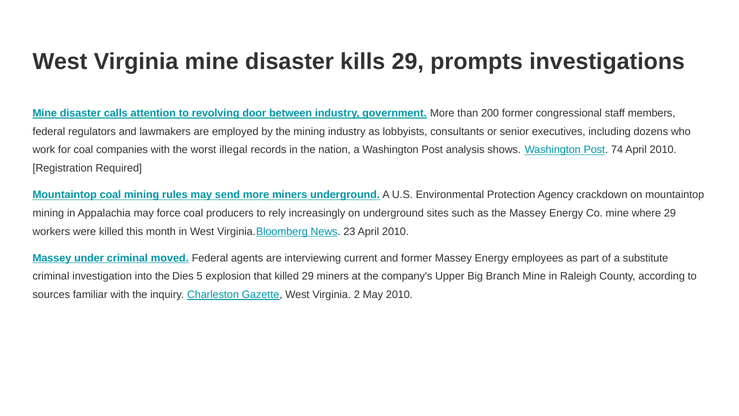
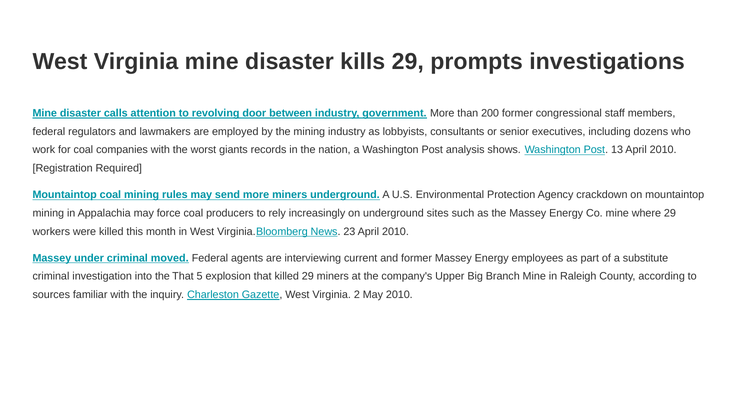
illegal: illegal -> giants (233, 150)
74: 74 -> 13 (617, 150)
the Dies: Dies -> That (183, 276)
